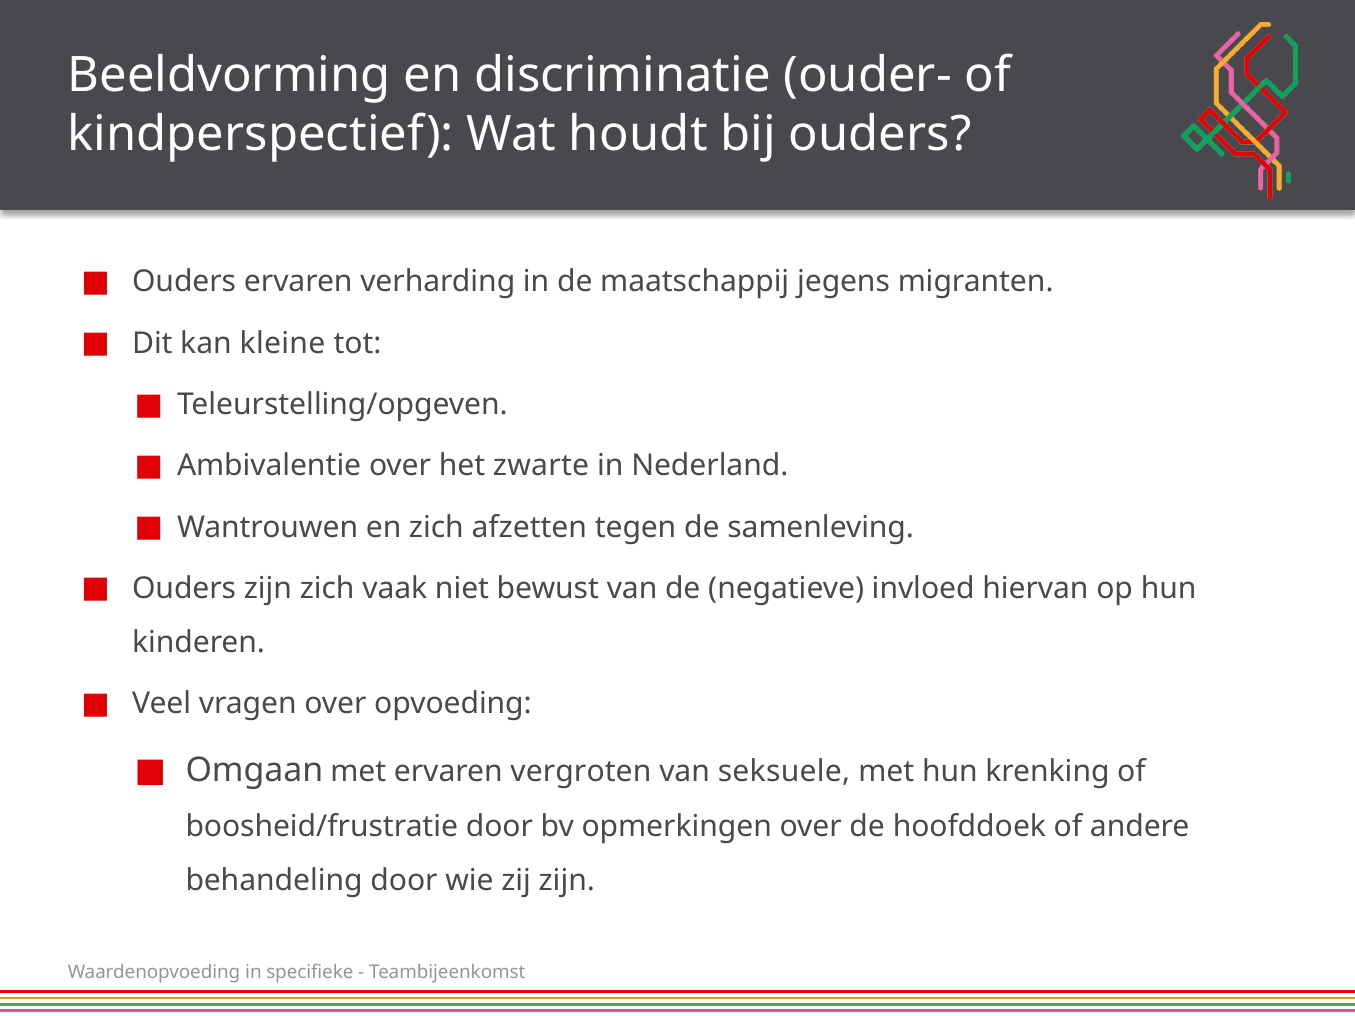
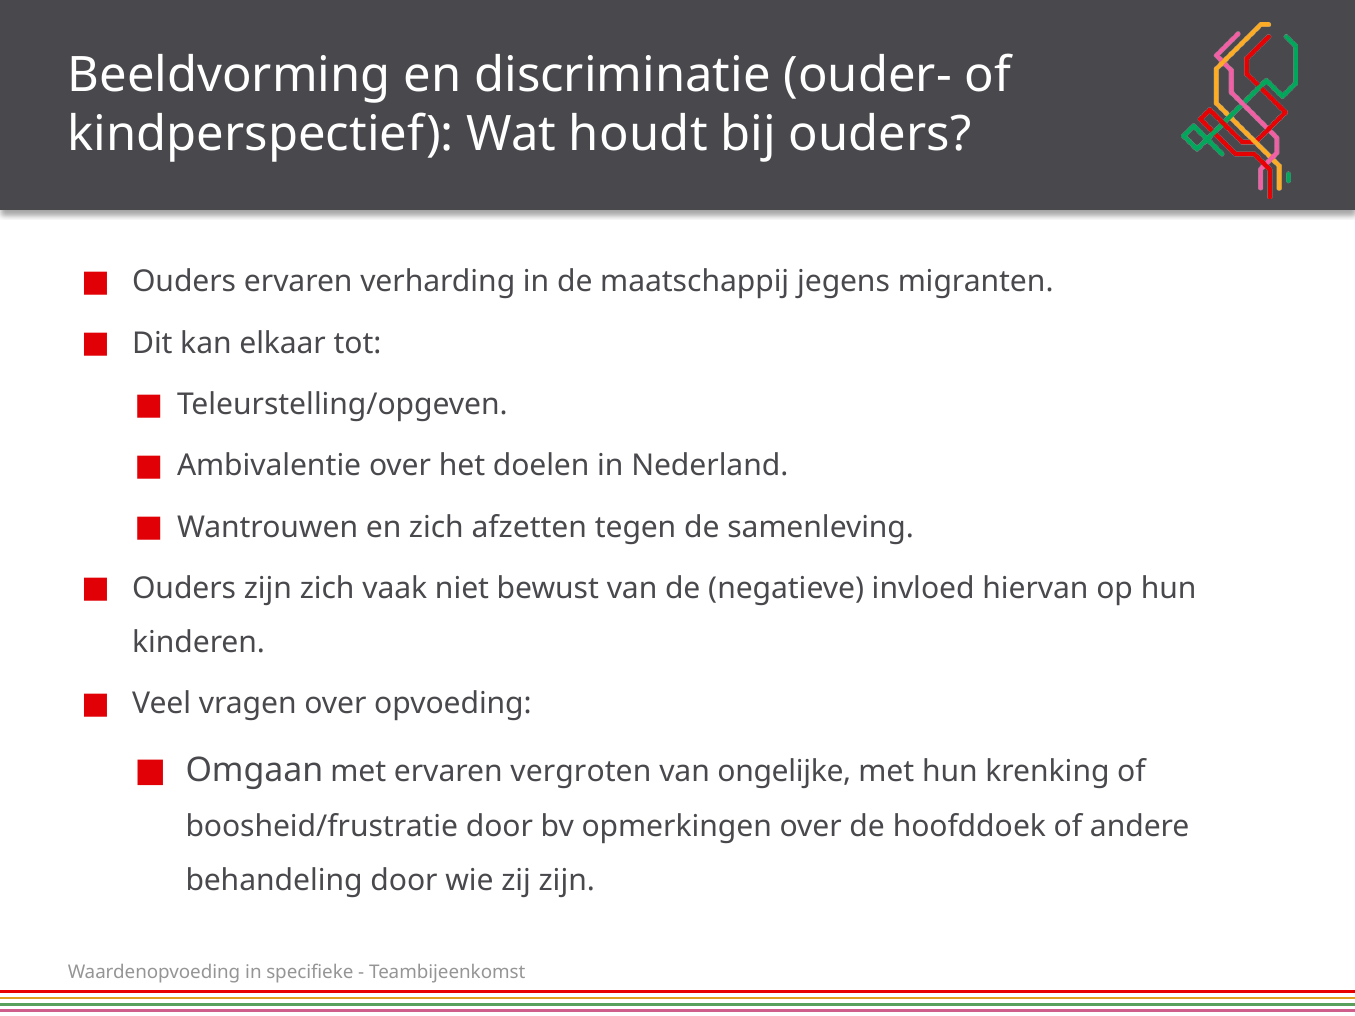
kleine: kleine -> elkaar (283, 343)
zwarte: zwarte -> doelen (541, 466)
seksuele: seksuele -> ongelijke (784, 772)
